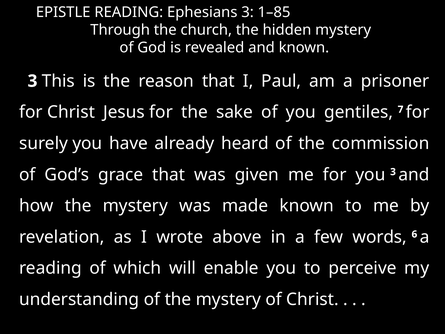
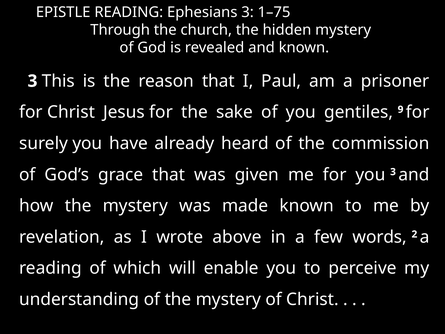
1–85: 1–85 -> 1–75 (274, 12)
7: 7 -> 9 (401, 109)
6: 6 -> 2 (414, 234)
